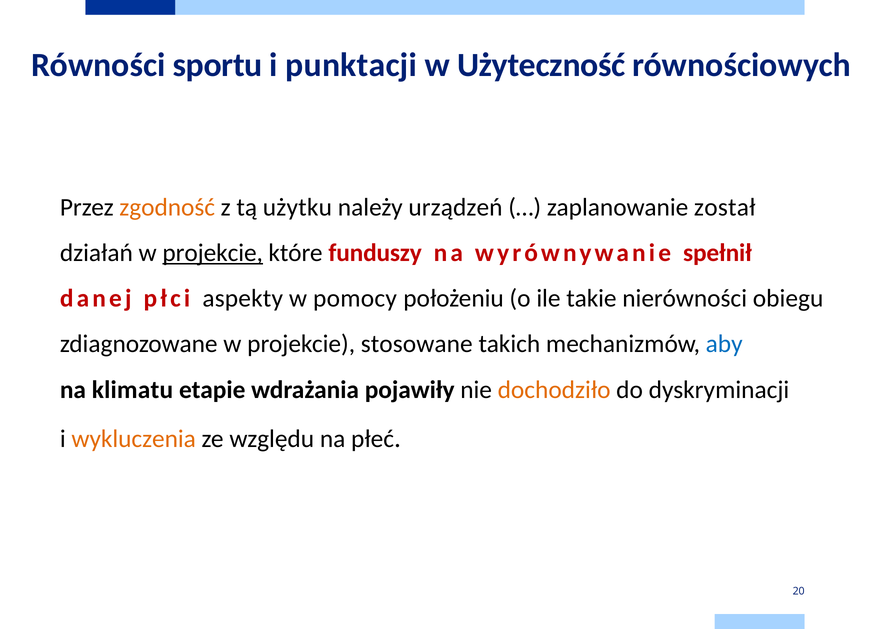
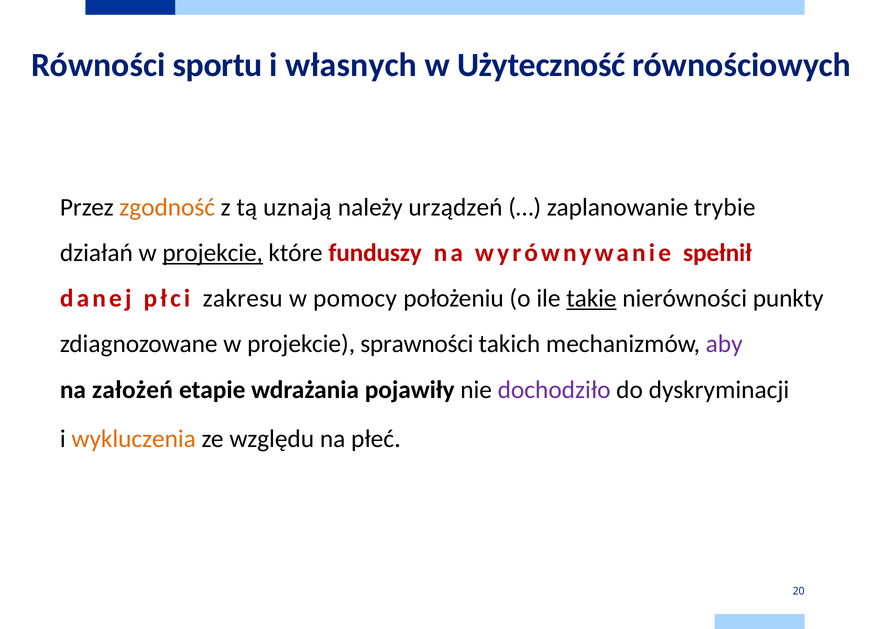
punktacji: punktacji -> własnych (351, 65)
użytku: użytku -> uznają (297, 207)
został: został -> trybie (725, 207)
aspekty: aspekty -> zakresu (243, 299)
takie underline: none -> present (591, 299)
obiegu: obiegu -> punkty (788, 299)
stosowane: stosowane -> sprawności (417, 344)
aby colour: blue -> purple (724, 344)
klimatu: klimatu -> założeń (132, 390)
dochodziło colour: orange -> purple (554, 390)
